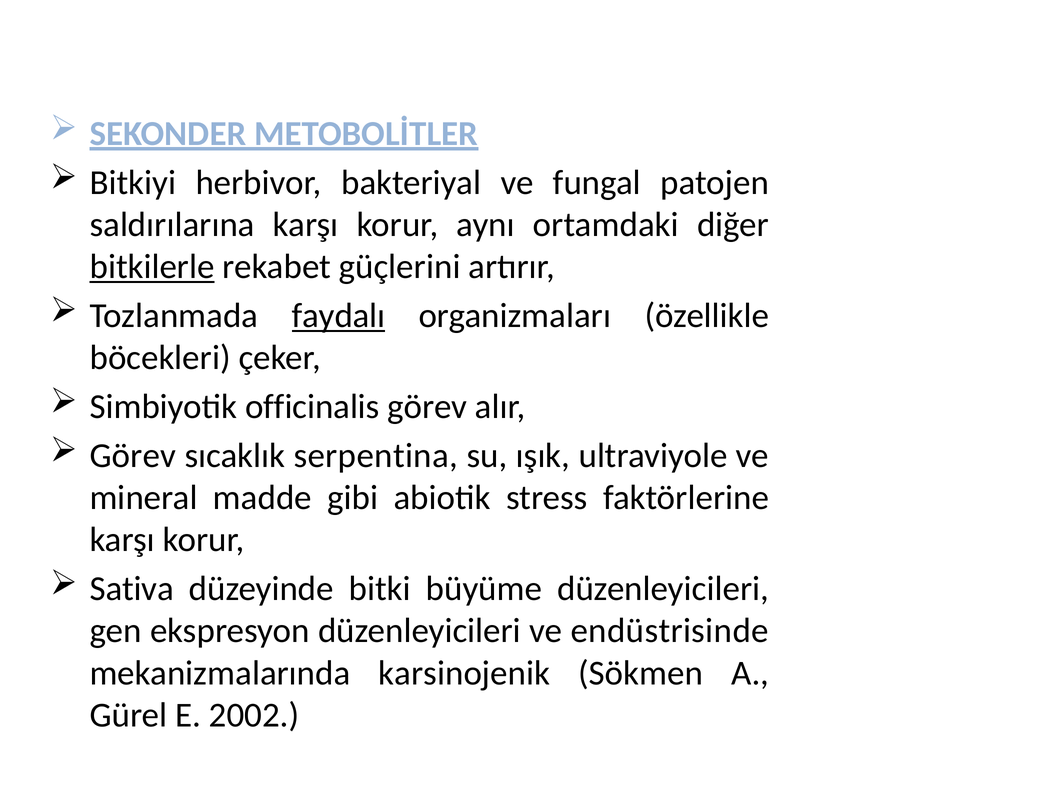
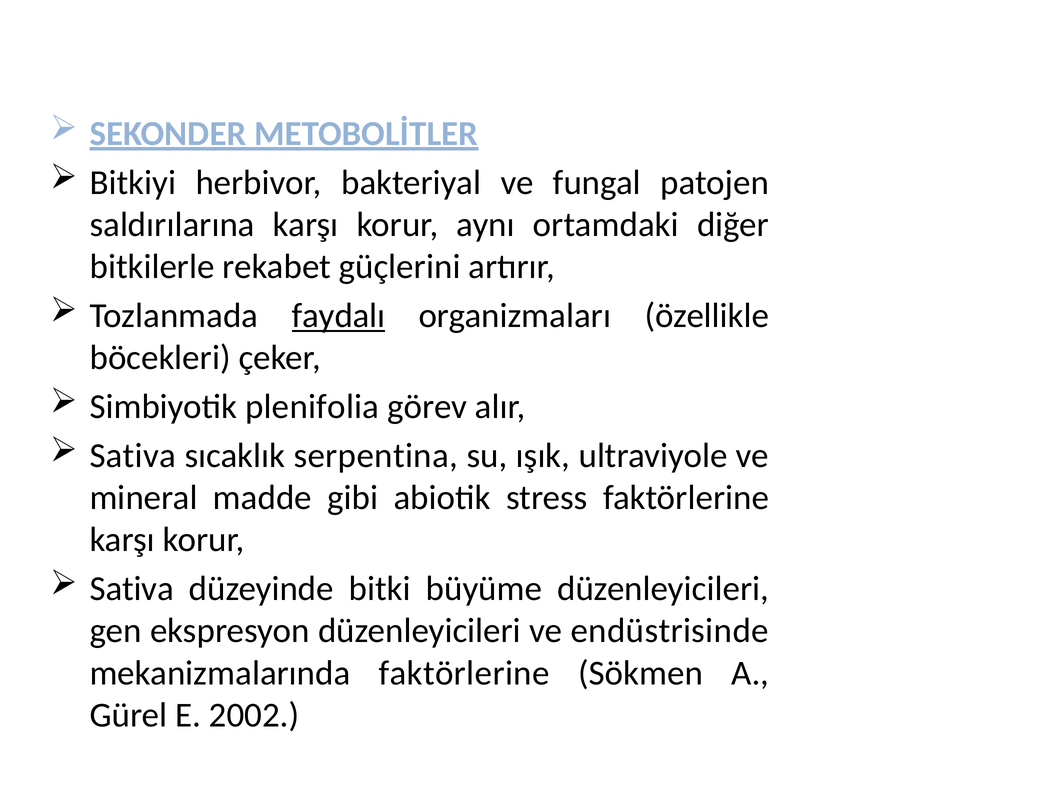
bitkilerle underline: present -> none (152, 267)
officinalis: officinalis -> plenifolia (312, 407)
Görev: Görev -> Sativa (133, 456)
mekanizmalarında karsinojenik: karsinojenik -> faktörlerine (464, 673)
